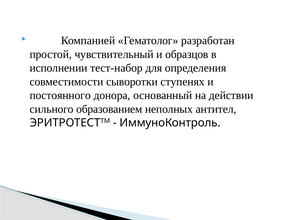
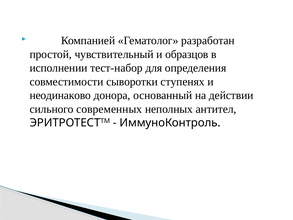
постоянного: постоянного -> неодинаково (60, 95)
образованием: образованием -> современных (109, 109)
